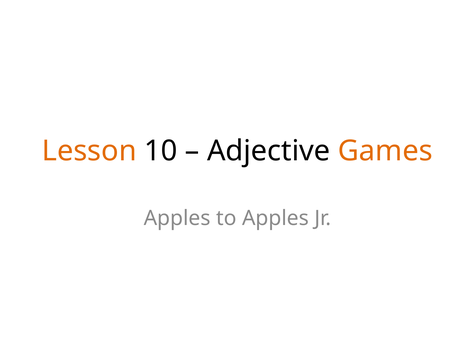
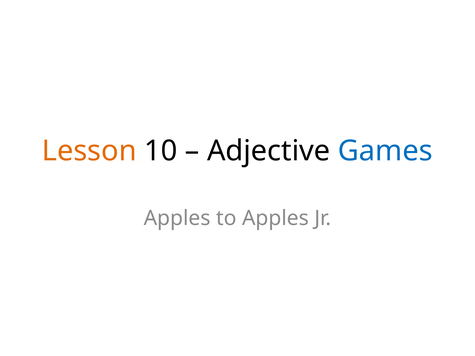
Games colour: orange -> blue (385, 151)
